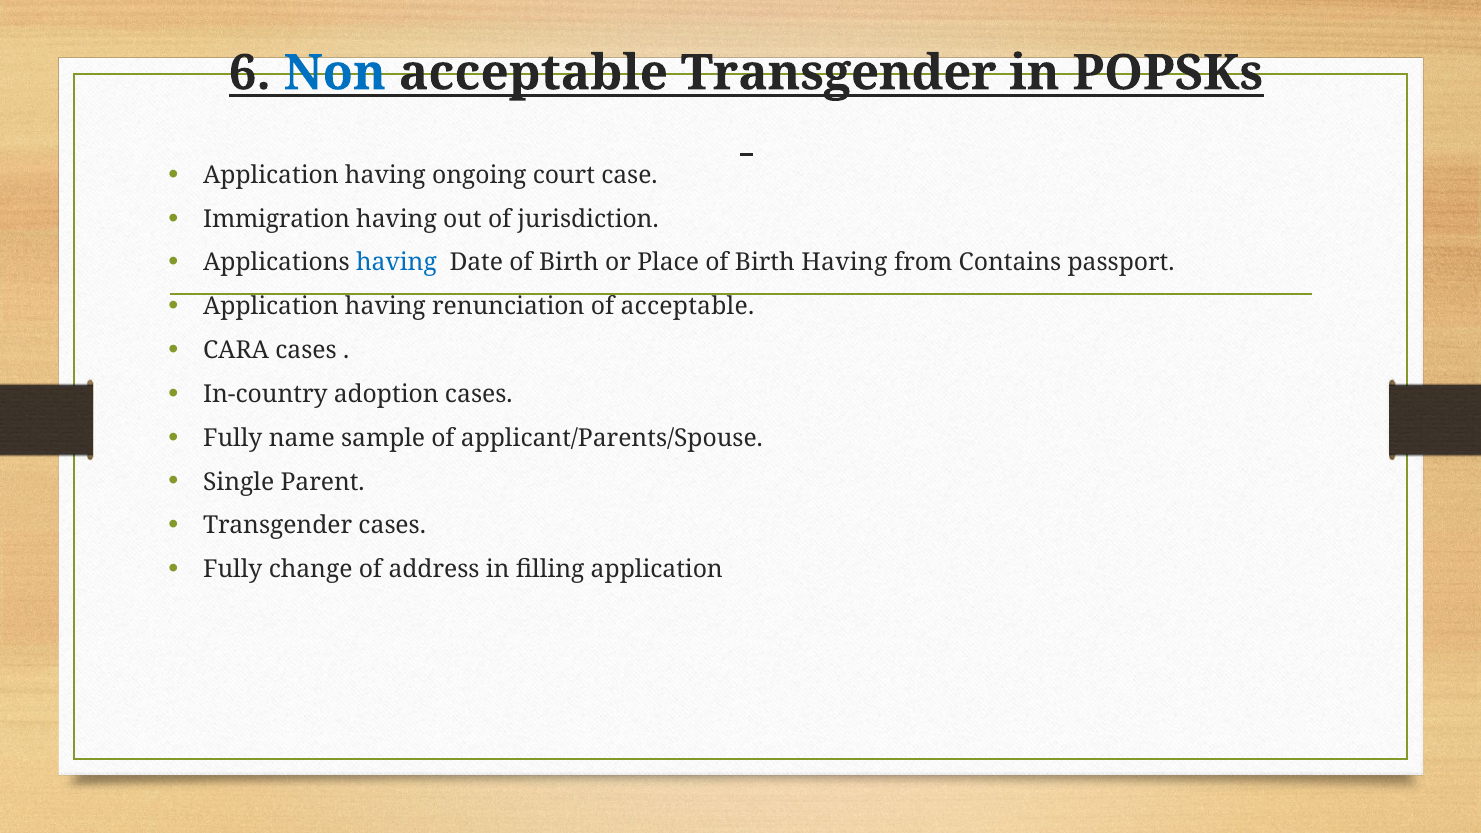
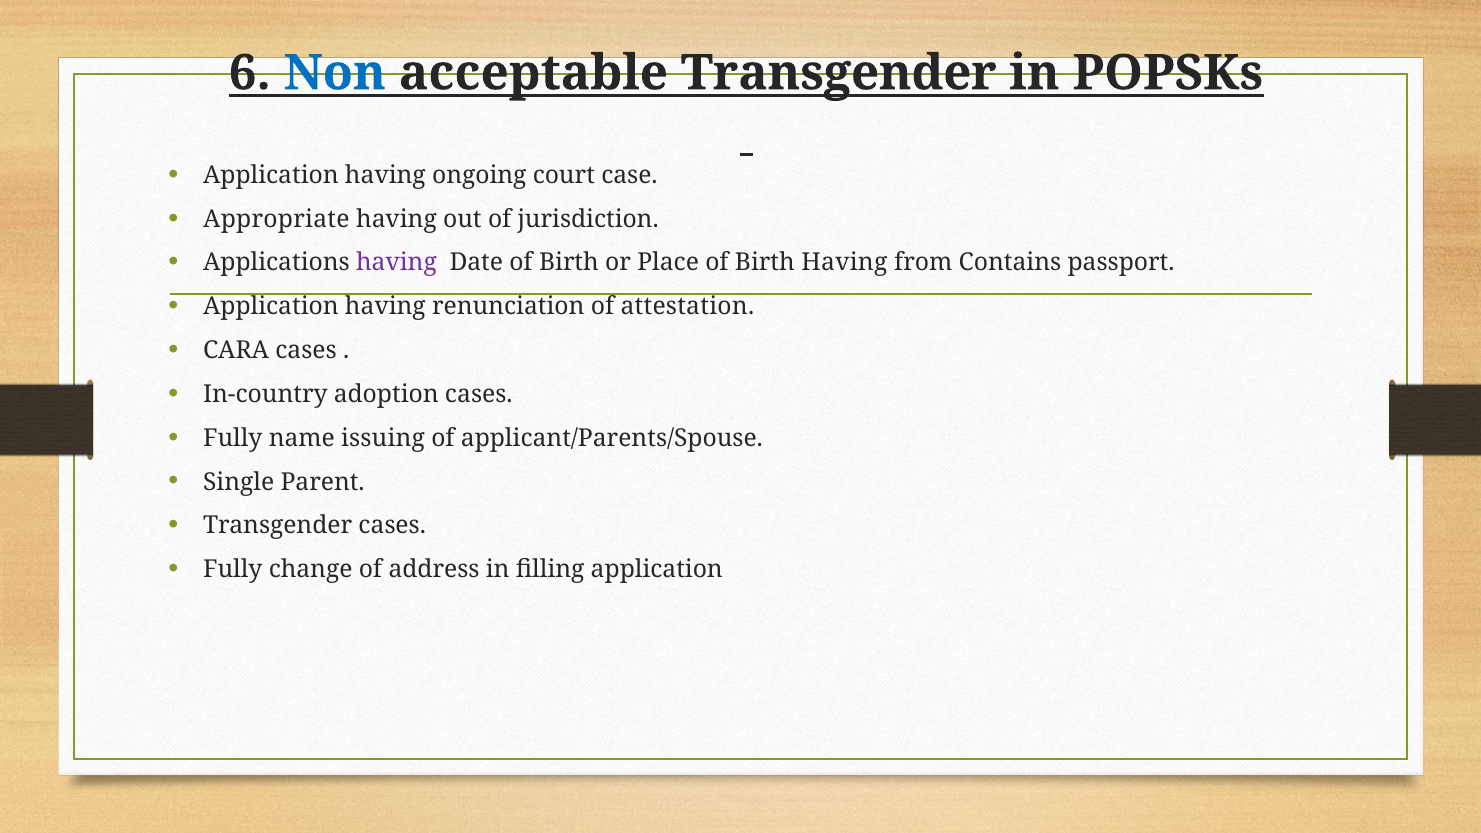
Immigration: Immigration -> Appropriate (276, 219)
having colour: blue -> purple (396, 263)
of acceptable: acceptable -> attestation (687, 307)
sample: sample -> issuing (383, 438)
